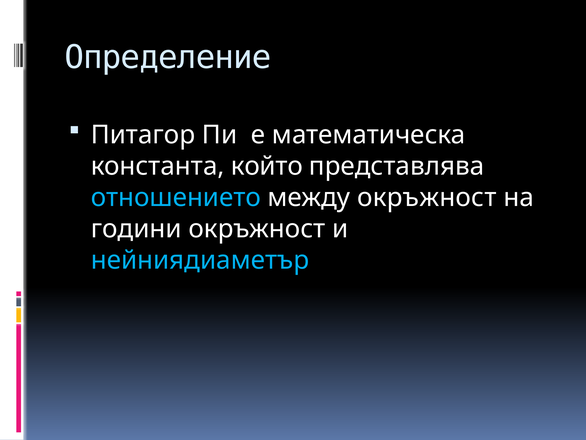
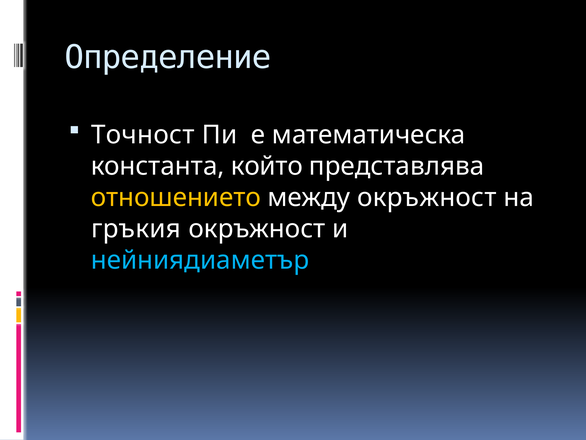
Питагор: Питагор -> Точност (143, 135)
отношението colour: light blue -> yellow (176, 197)
години: години -> гръкия (136, 229)
